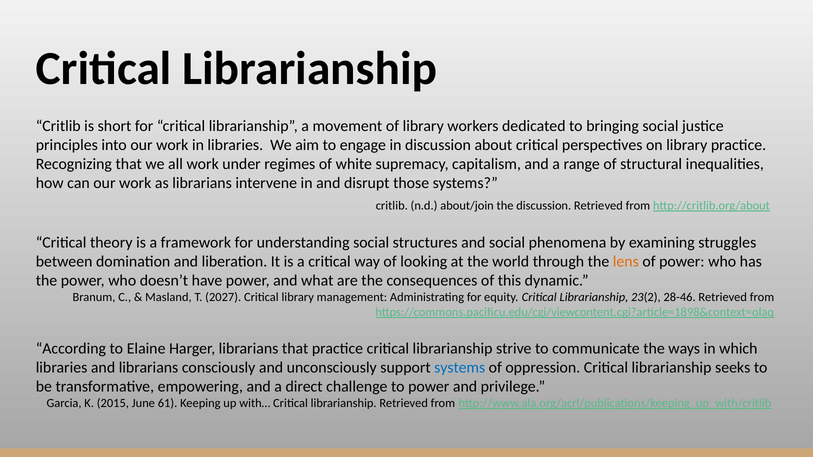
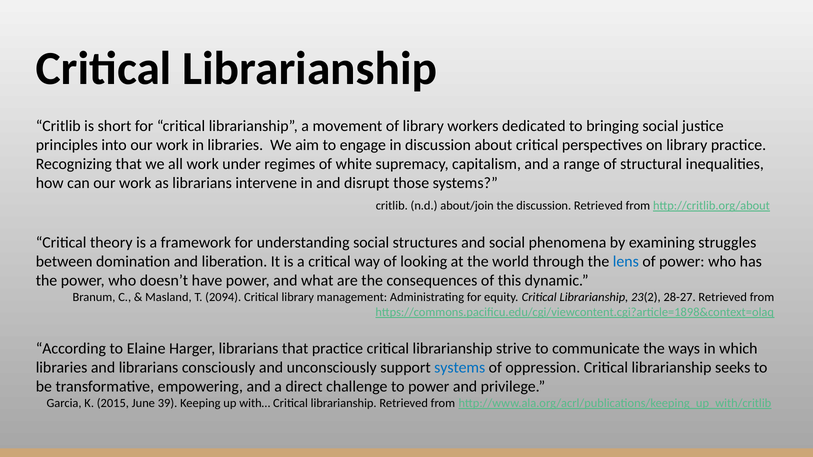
lens colour: orange -> blue (626, 262)
2027: 2027 -> 2094 (223, 297)
28-46: 28-46 -> 28-27 (680, 297)
61: 61 -> 39 (168, 403)
